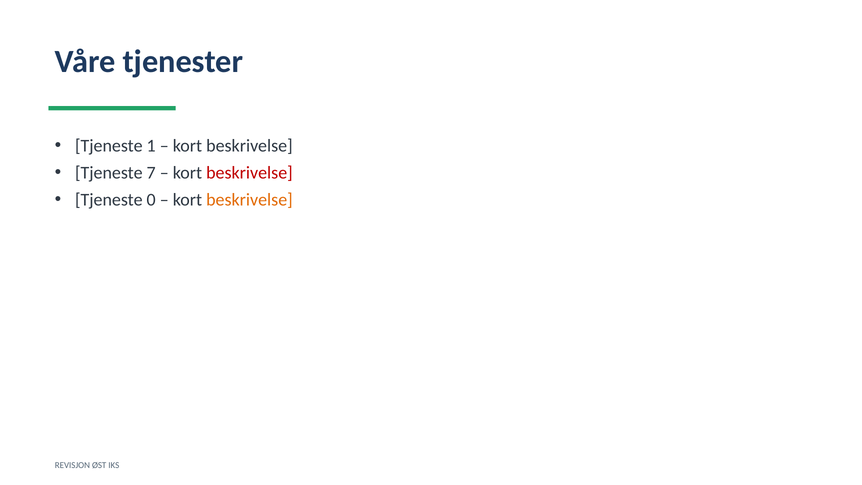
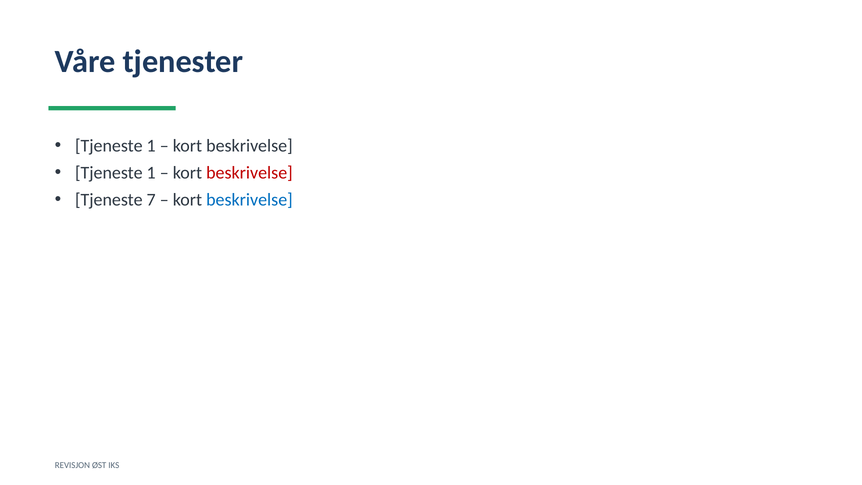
7: 7 -> 1 (151, 173)
0: 0 -> 7 (151, 200)
beskrivelse colour: orange -> blue (249, 200)
